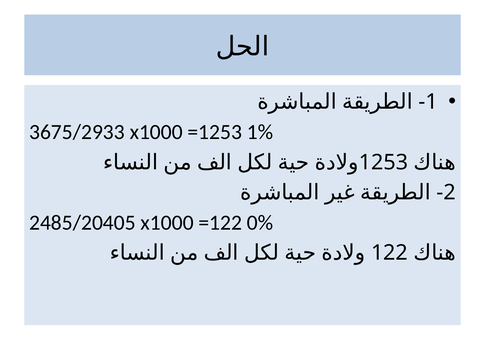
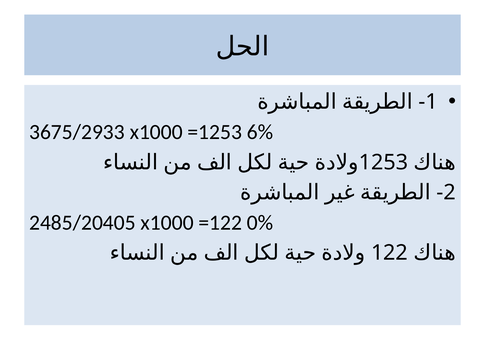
1%: 1% -> 6% (260, 132)
